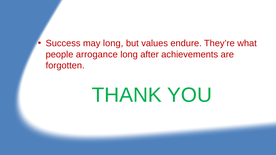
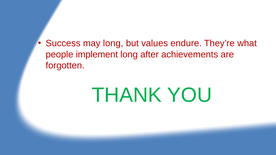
arrogance: arrogance -> implement (97, 54)
